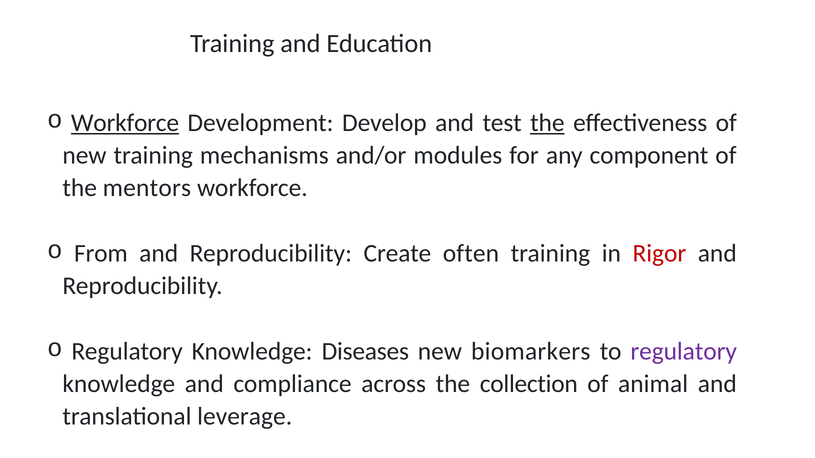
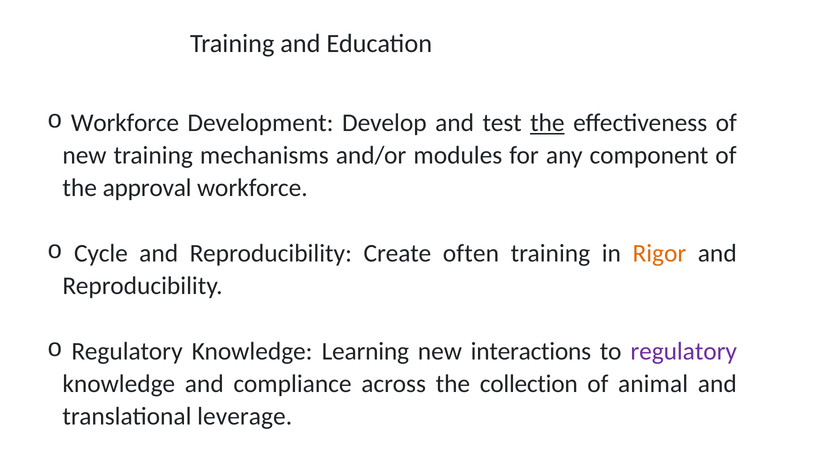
Workforce underline: present -> none (125, 123)
mentors: mentors -> approval (147, 188)
From: From -> Cycle (101, 253)
Rigor colour: red -> orange (659, 253)
Diseases: Diseases -> Learning (365, 351)
biomarkers: biomarkers -> interactions (531, 351)
